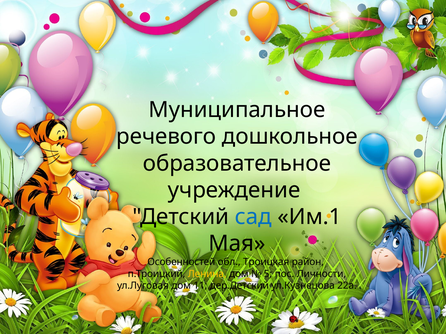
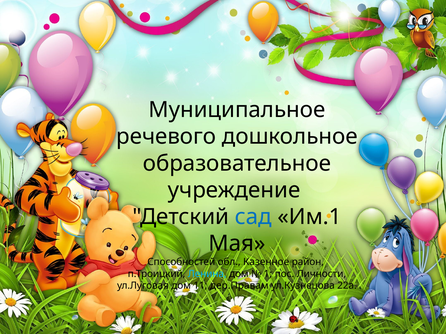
Особенностей: Особенностей -> Способностей (181, 262)
Троицкая: Троицкая -> Казенное (266, 262)
Ленина colour: yellow -> light blue (207, 274)
5: 5 -> 1 (268, 274)
дер.Детский: дер.Детский -> дер.Правам (239, 286)
